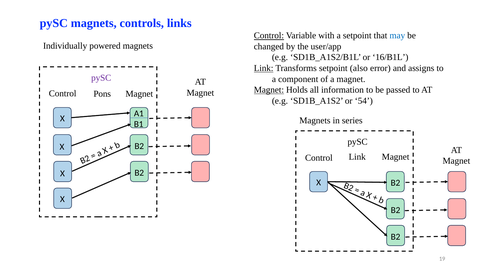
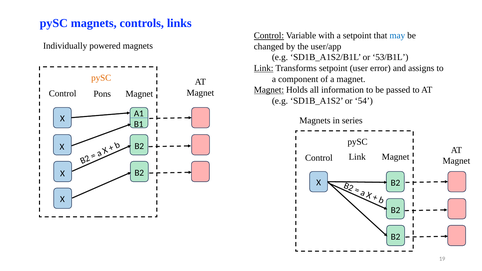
16/B1L: 16/B1L -> 53/B1L (390, 57)
also: also -> user (359, 68)
pySC colour: purple -> orange (101, 78)
